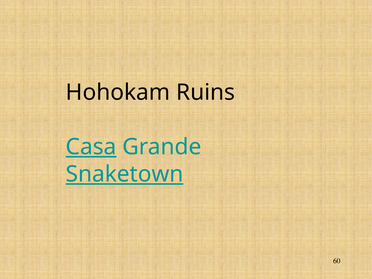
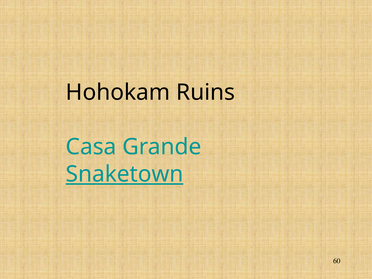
Casa underline: present -> none (91, 147)
